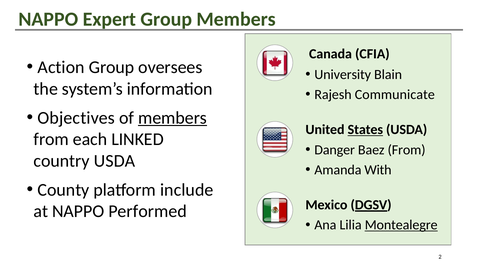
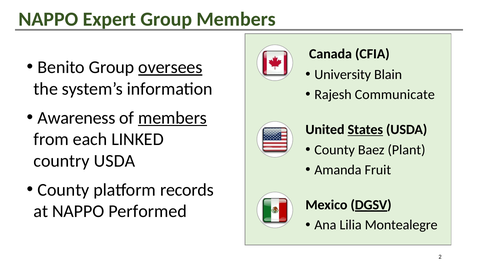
Action: Action -> Benito (61, 67)
oversees underline: none -> present (170, 67)
Objectives: Objectives -> Awareness (76, 118)
Danger: Danger -> County (335, 150)
Baez From: From -> Plant (407, 150)
With: With -> Fruit (378, 170)
include: include -> records (187, 190)
Montealegre underline: present -> none (401, 225)
